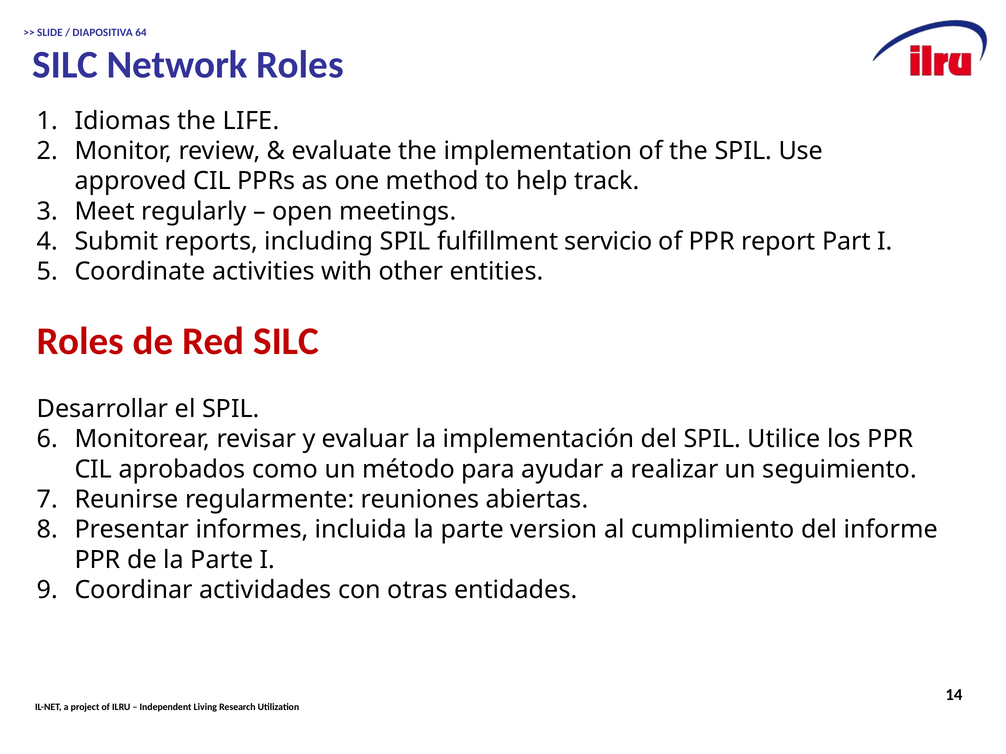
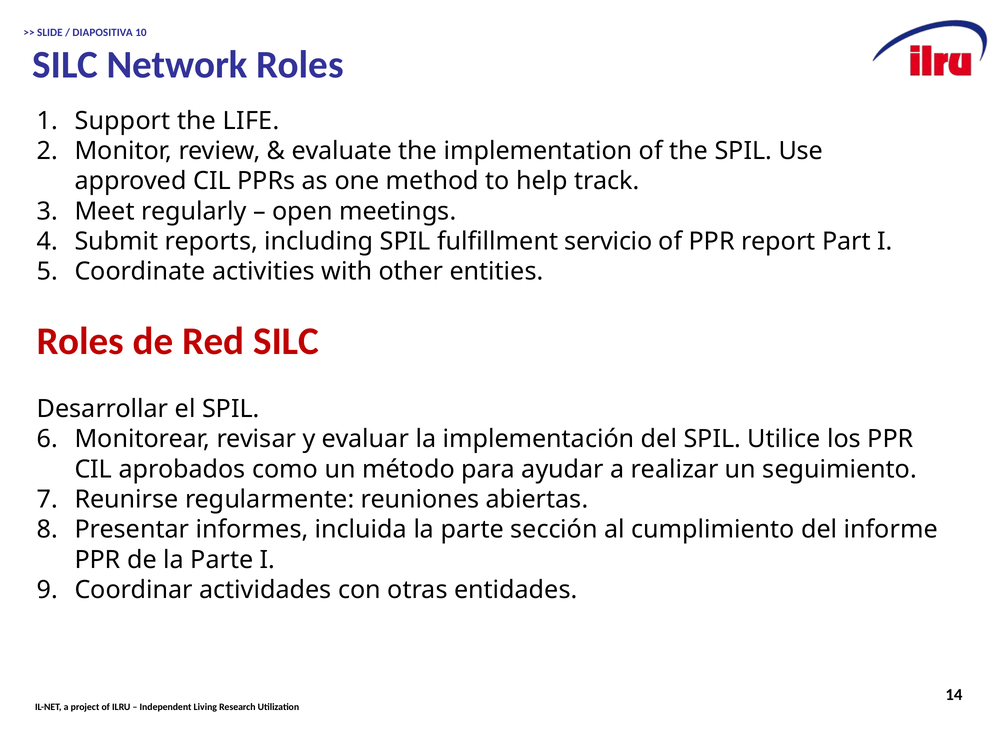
64: 64 -> 10 (141, 32)
Idiomas: Idiomas -> Support (123, 121)
version: version -> sección (554, 530)
